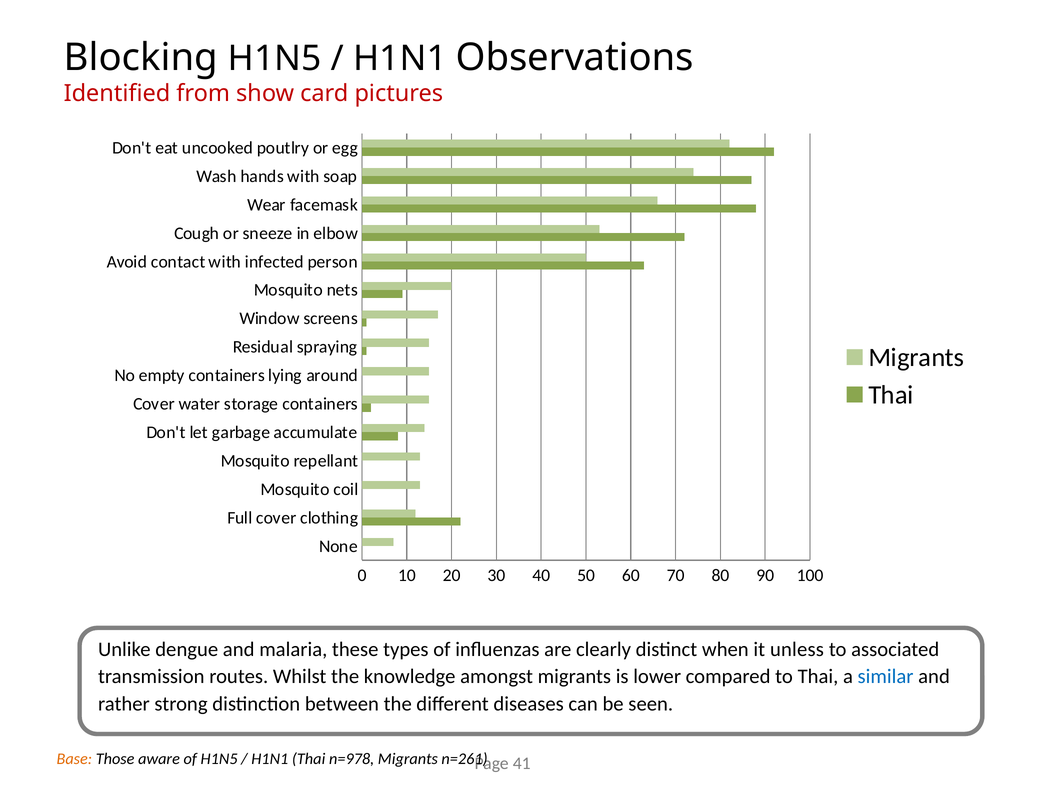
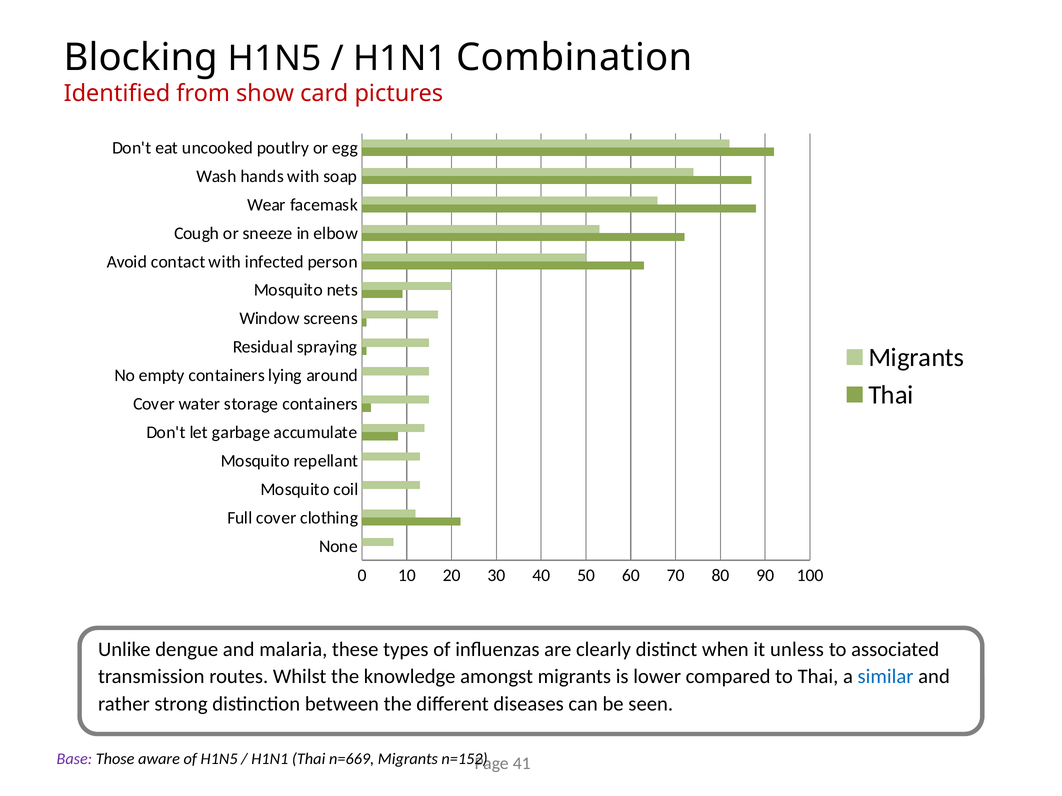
Observations: Observations -> Combination (574, 58)
Base colour: orange -> purple (74, 759)
n=978: n=978 -> n=669 (352, 759)
n=261: n=261 -> n=152 (465, 759)
